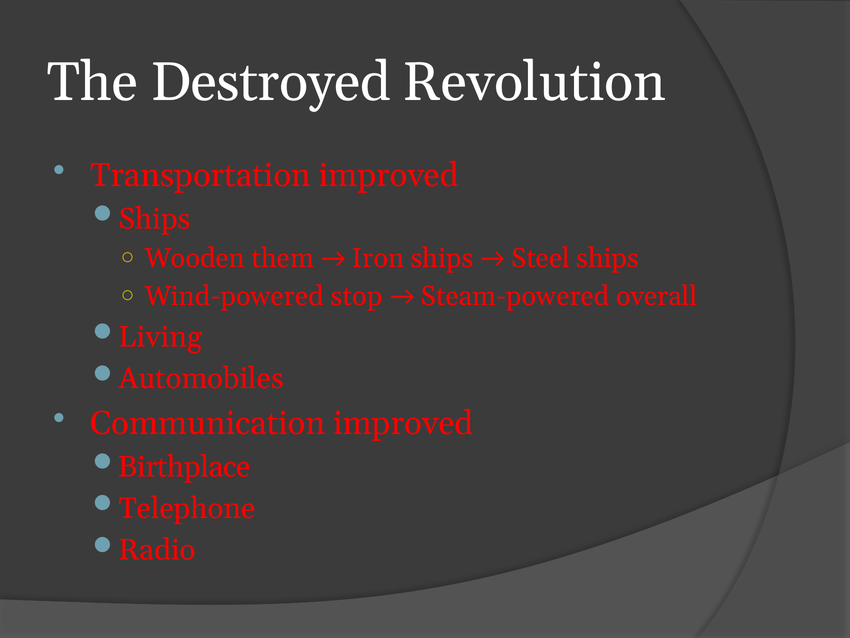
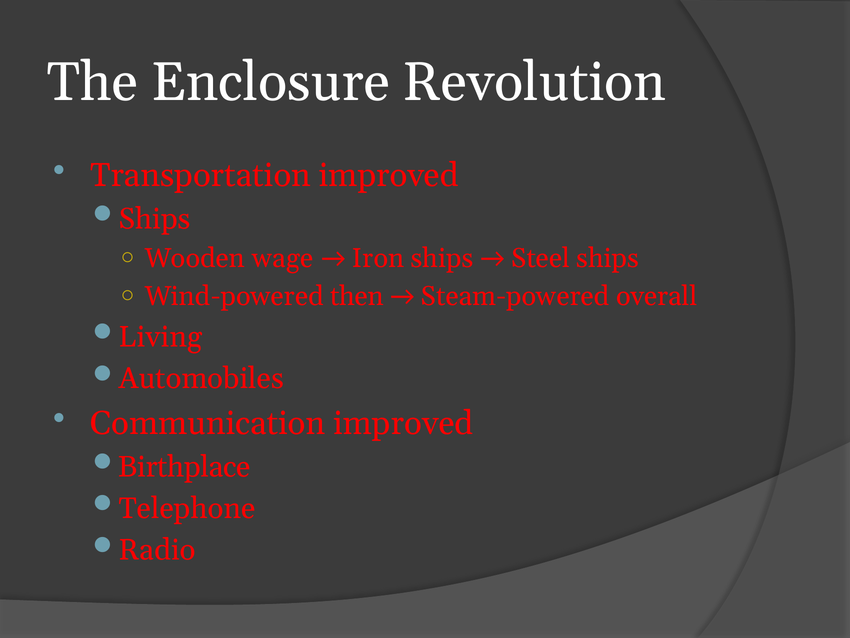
Destroyed: Destroyed -> Enclosure (271, 82)
them: them -> wage (283, 258)
stop: stop -> then (357, 296)
